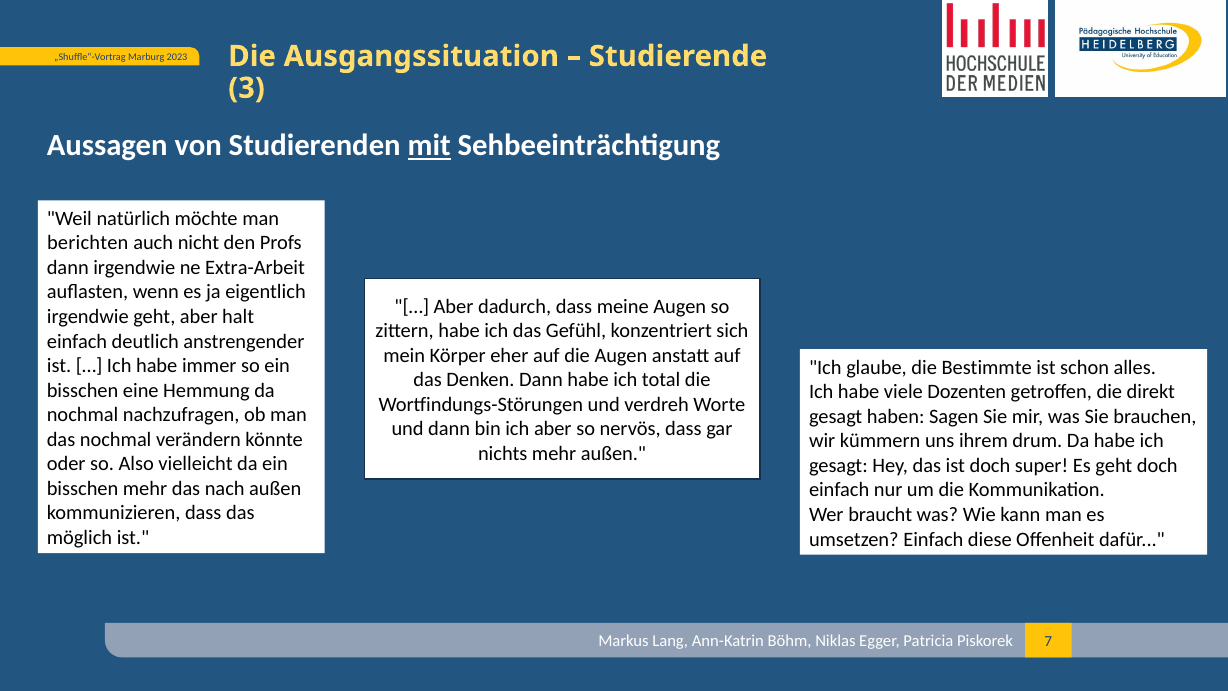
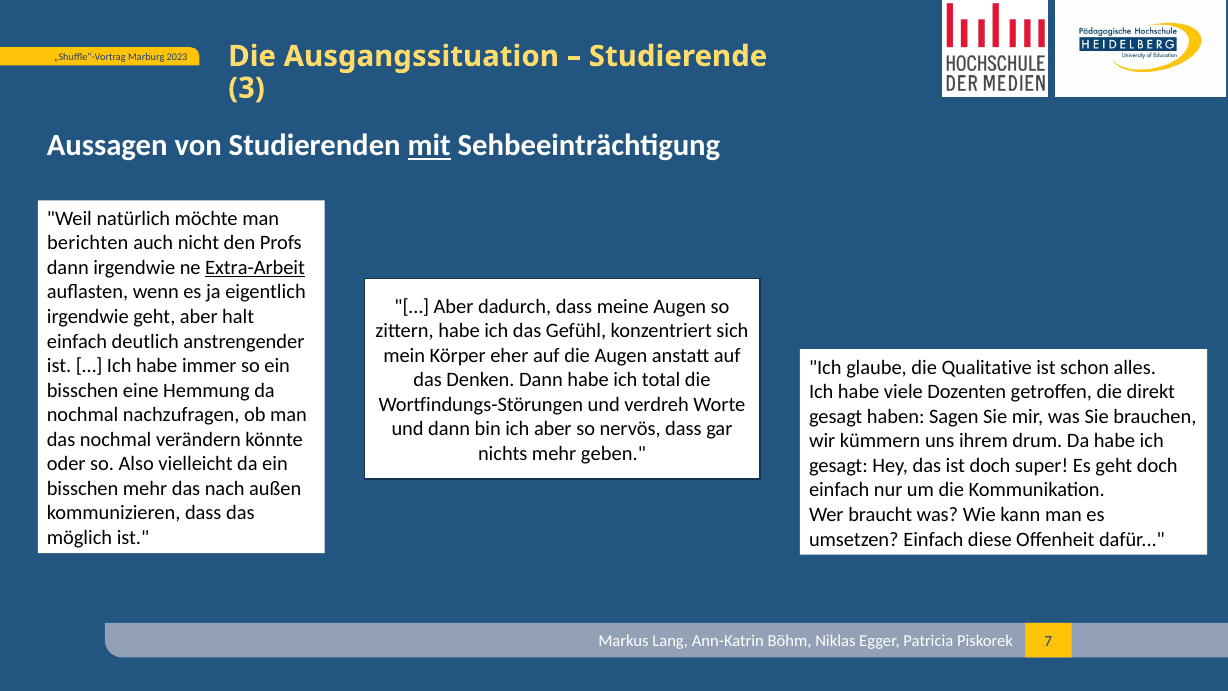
Extra-Arbeit underline: none -> present (255, 268)
Bestimmte: Bestimmte -> Qualitative (987, 367)
mehr außen: außen -> geben (613, 454)
